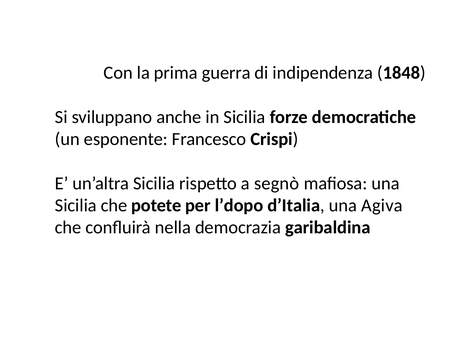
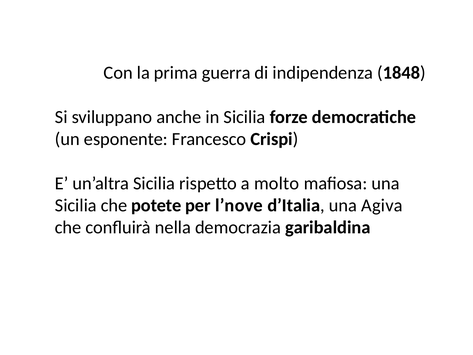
segnò: segnò -> molto (277, 183)
l’dopo: l’dopo -> l’nove (239, 205)
